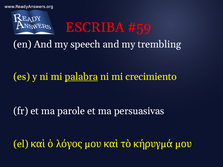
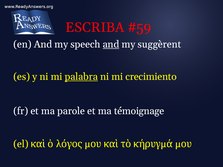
and underline: none -> present (111, 44)
trembling: trembling -> suggèrent (159, 44)
persuasivas: persuasivas -> témoignage (139, 111)
